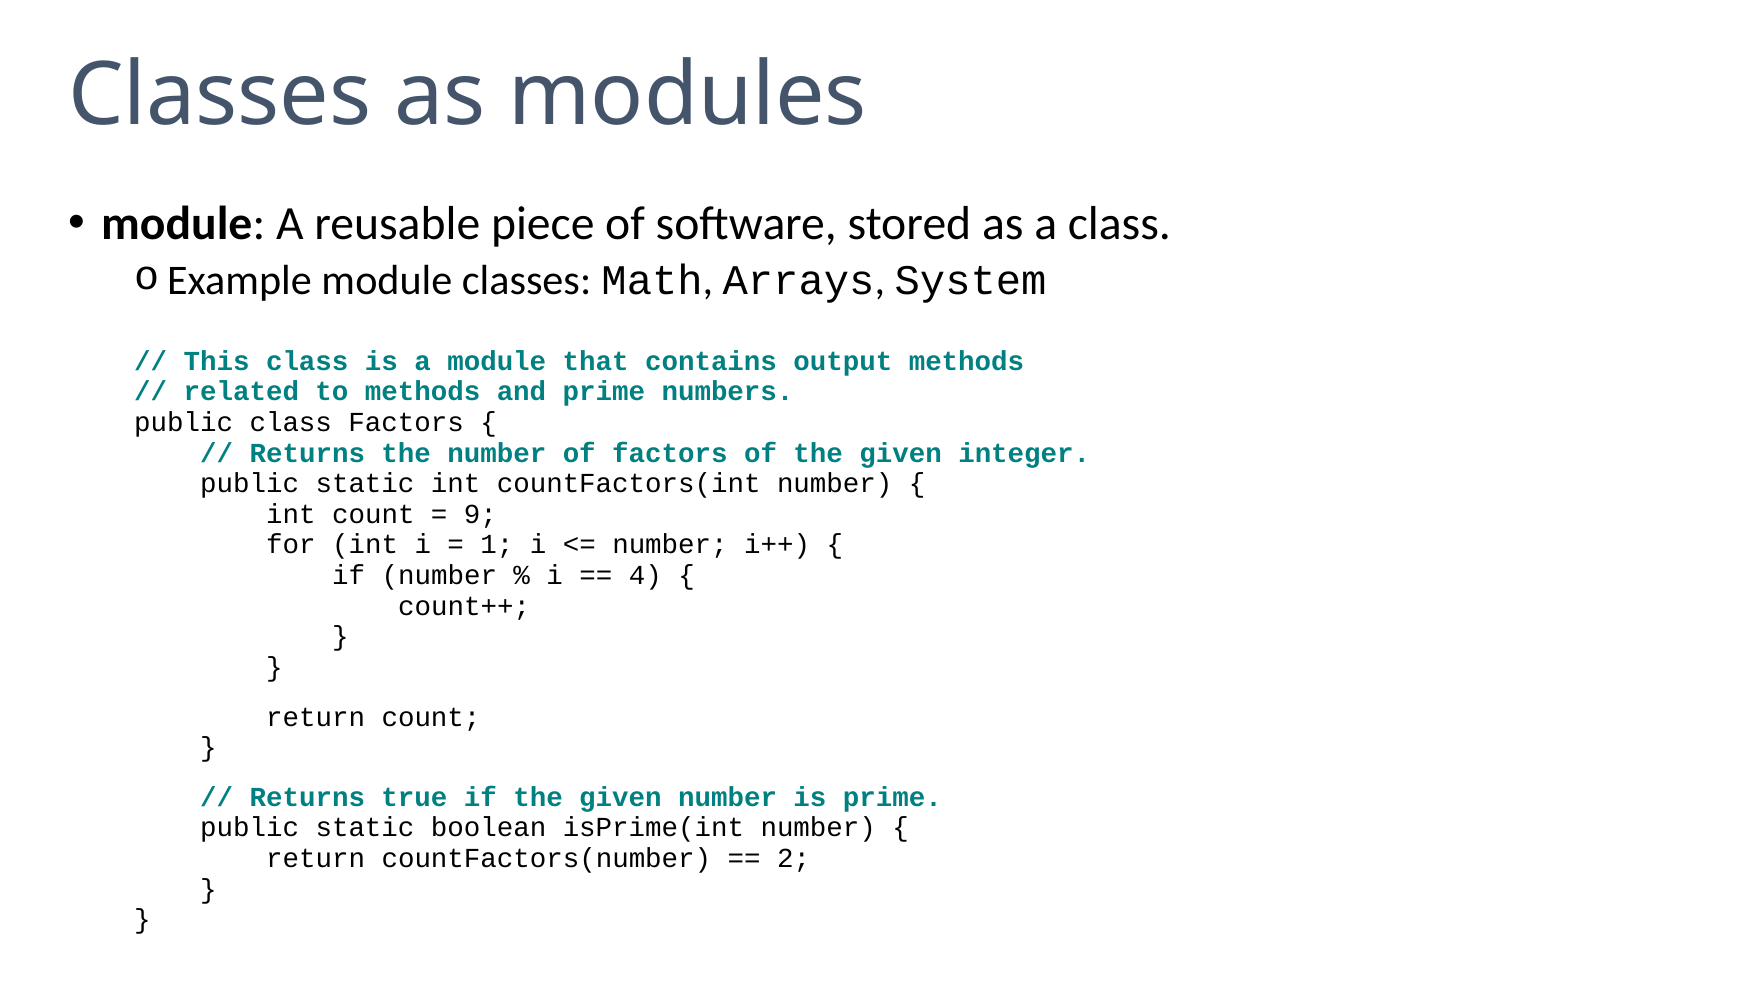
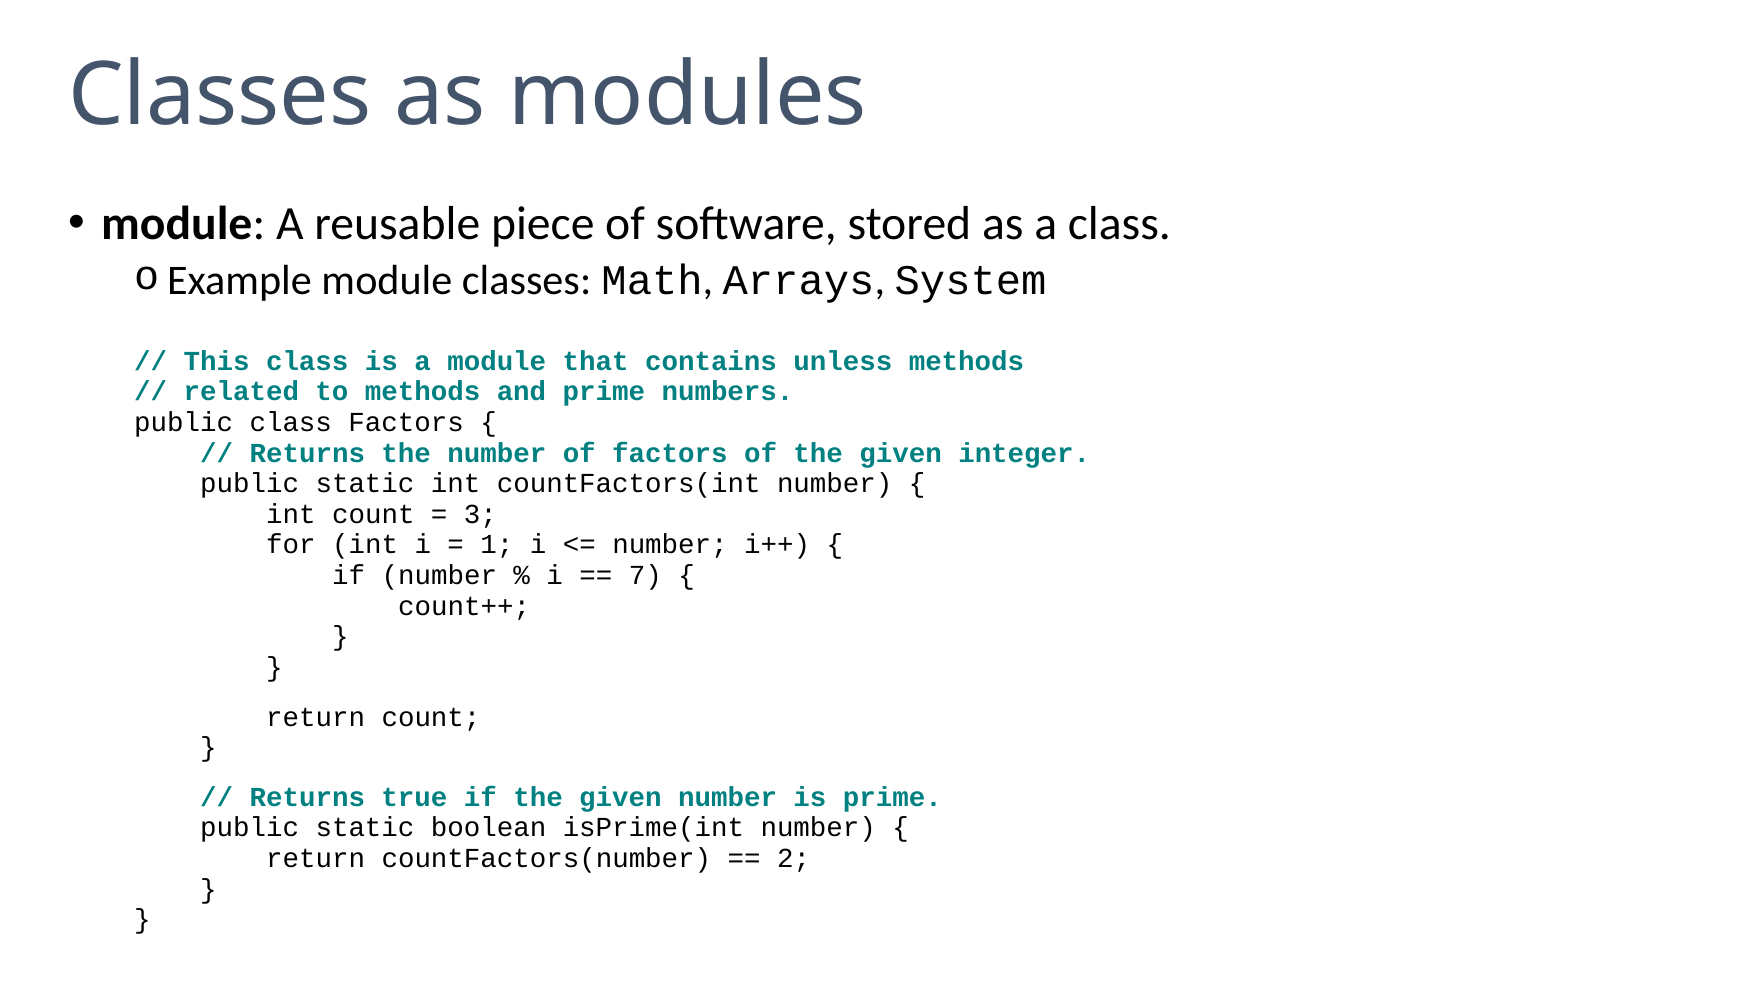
output: output -> unless (843, 361)
9: 9 -> 3 (480, 514)
4: 4 -> 7 (645, 575)
